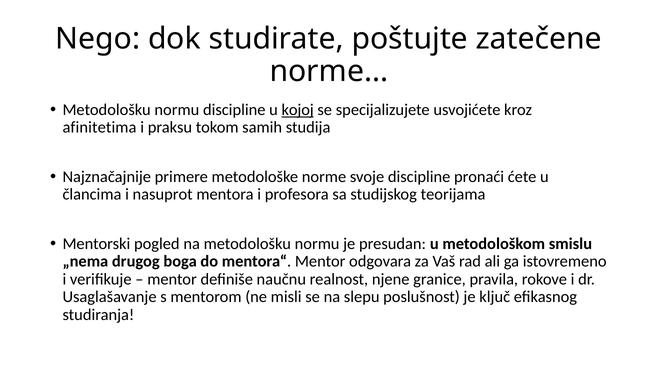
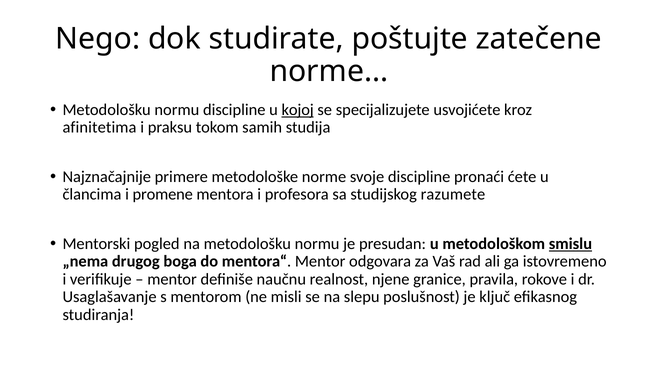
nasuprot: nasuprot -> promene (163, 195)
teorijama: teorijama -> razumete (453, 195)
smislu underline: none -> present (570, 244)
